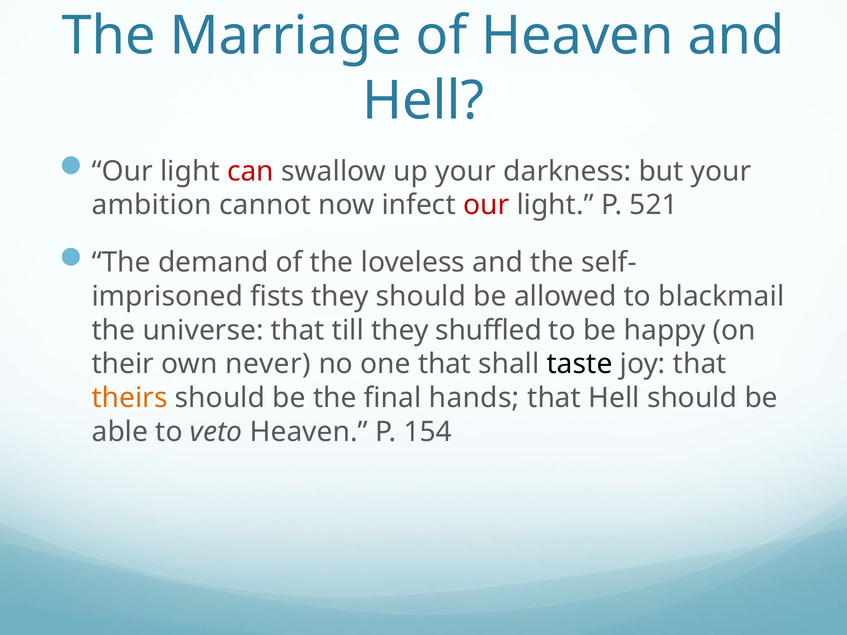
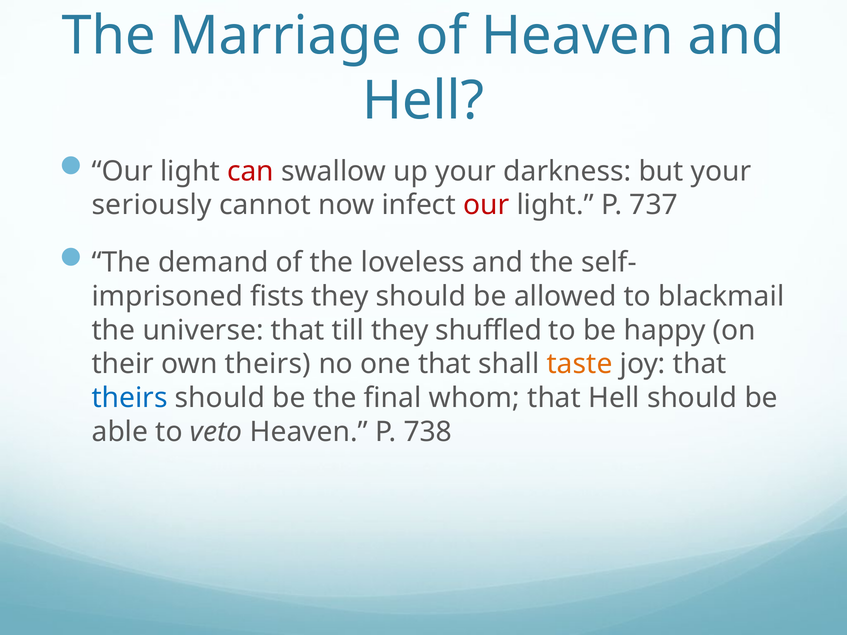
ambition: ambition -> seriously (152, 205)
521: 521 -> 737 (654, 205)
own never: never -> theirs (268, 364)
taste colour: black -> orange (580, 364)
theirs colour: orange -> blue (130, 398)
hands: hands -> whom (474, 398)
154: 154 -> 738 (428, 432)
